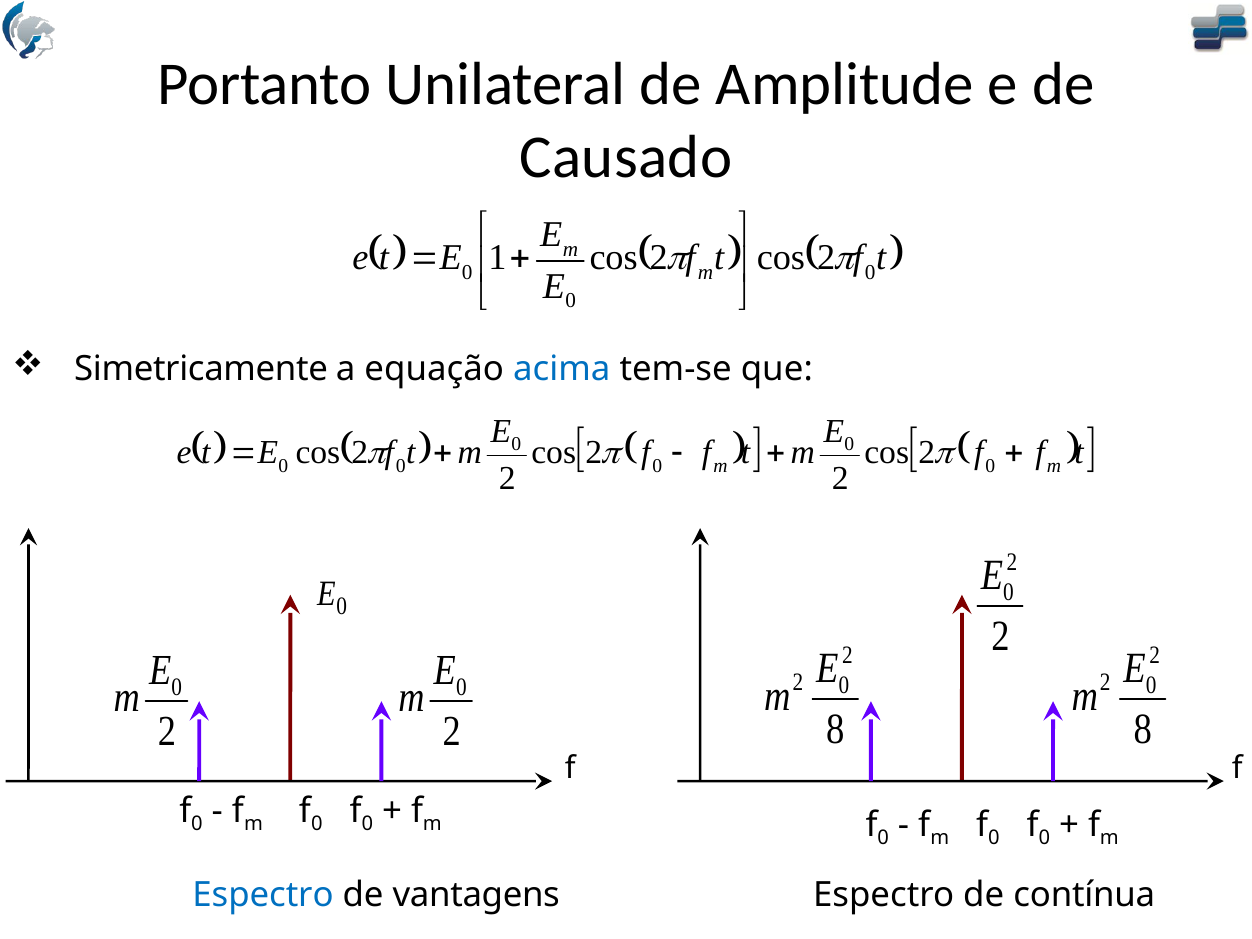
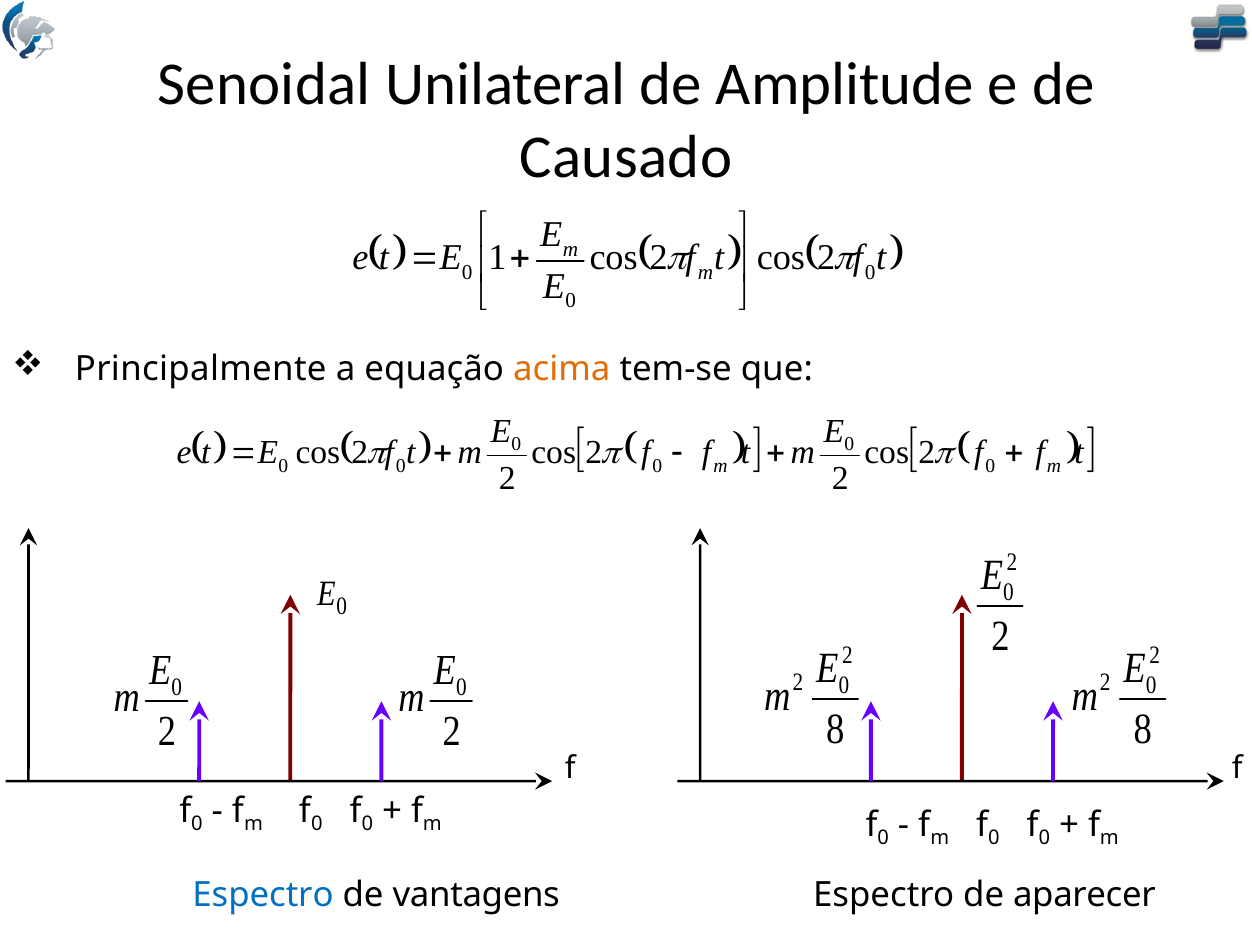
Portanto: Portanto -> Senoidal (264, 85)
Simetricamente: Simetricamente -> Principalmente (201, 369)
acima colour: blue -> orange (562, 369)
contínua: contínua -> aparecer (1084, 895)
